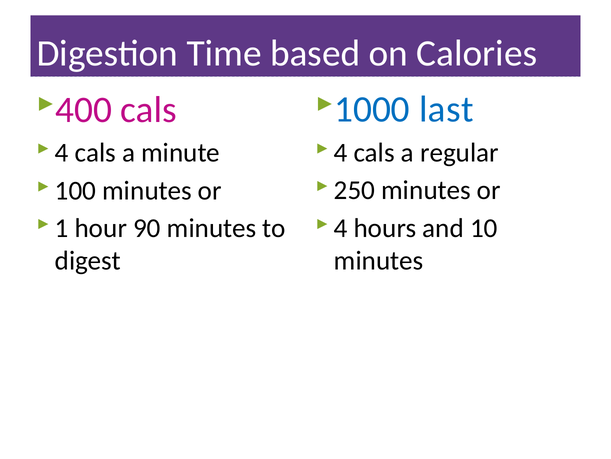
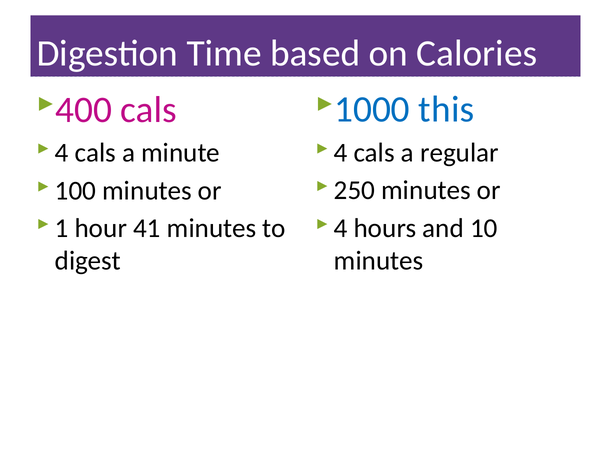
last: last -> this (446, 109)
90: 90 -> 41 (147, 228)
